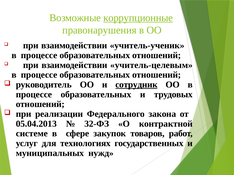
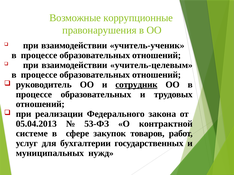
коррупционные underline: present -> none (138, 18)
32-ФЗ: 32-ФЗ -> 53-ФЗ (97, 124)
технологиях: технологиях -> бухгалтерии (85, 144)
